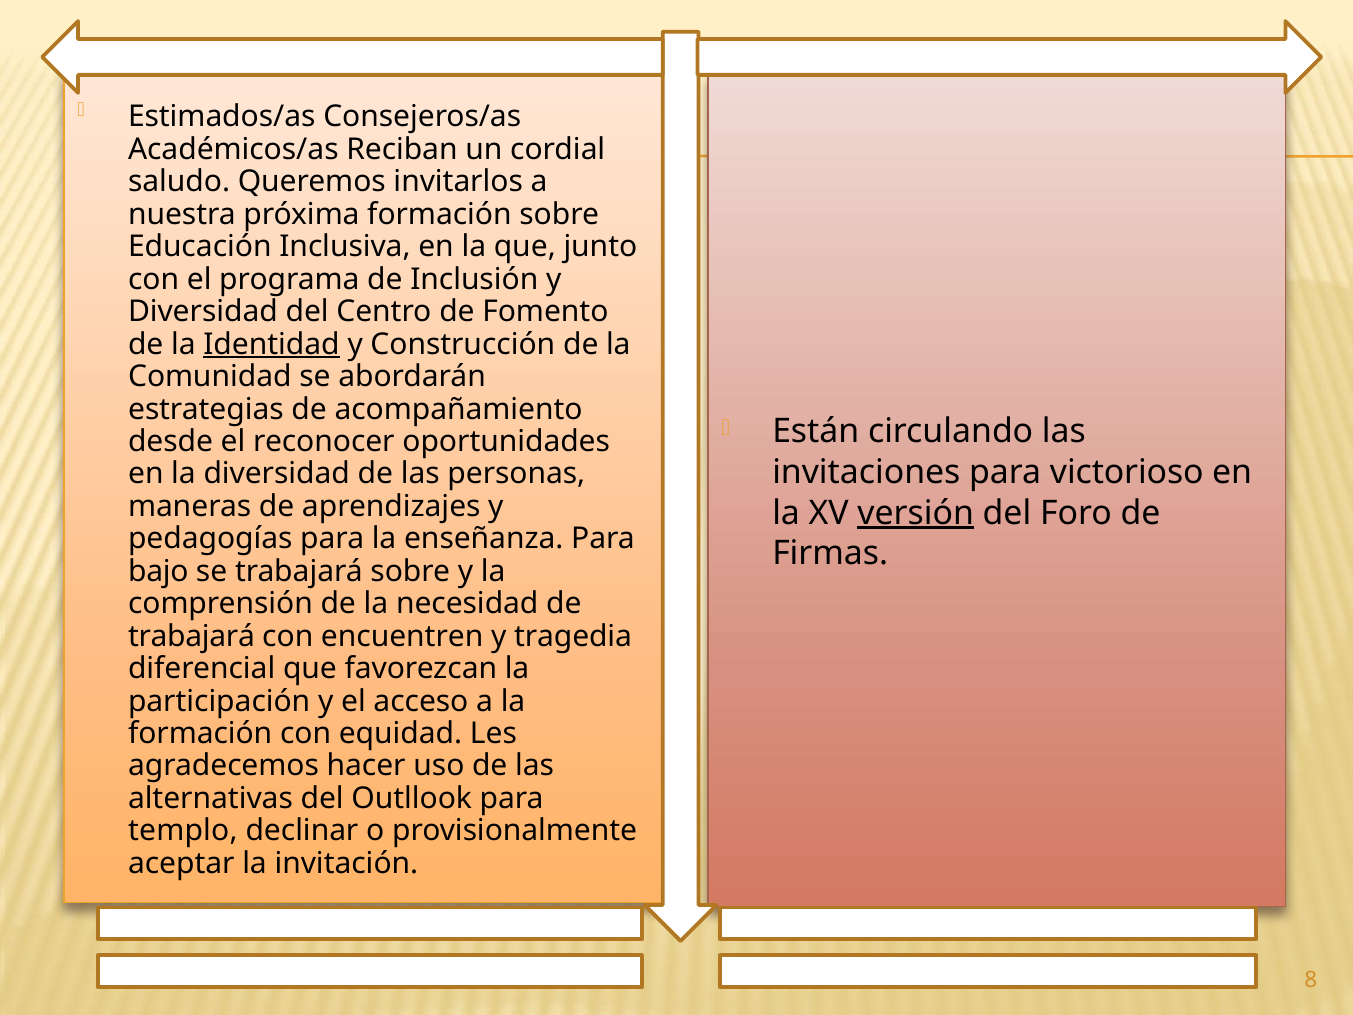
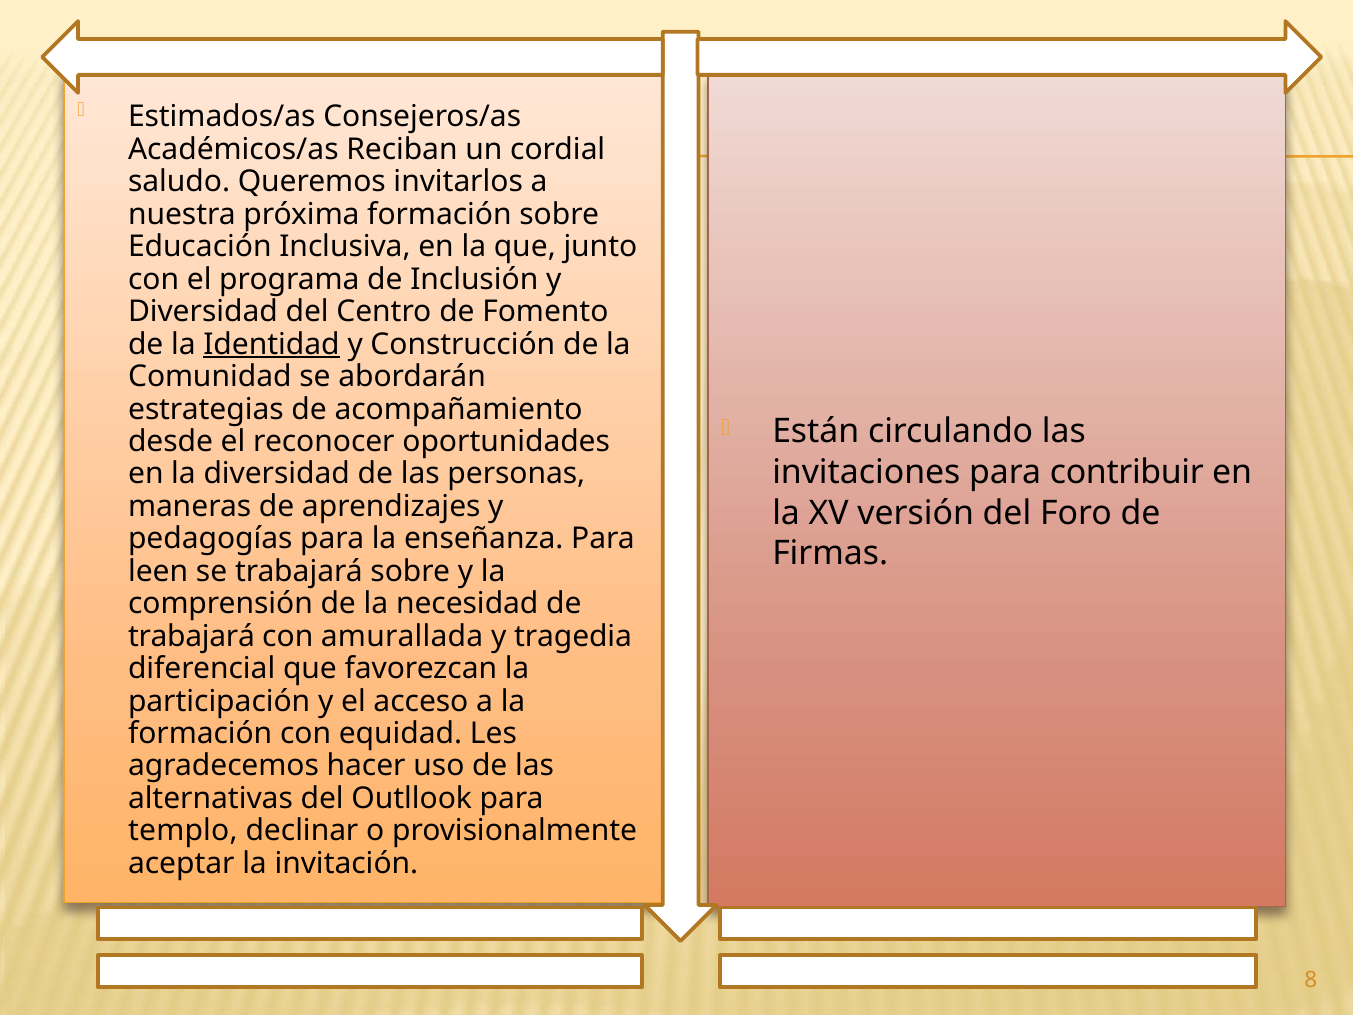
victorioso: victorioso -> contribuir (1127, 472)
versión underline: present -> none (916, 513)
bajo: bajo -> leen (158, 571)
encuentren: encuentren -> amurallada (402, 636)
